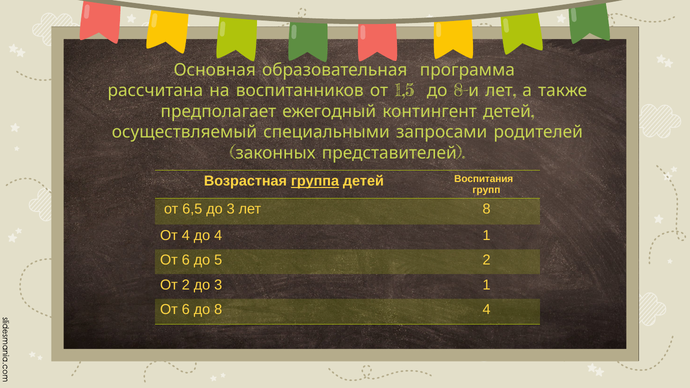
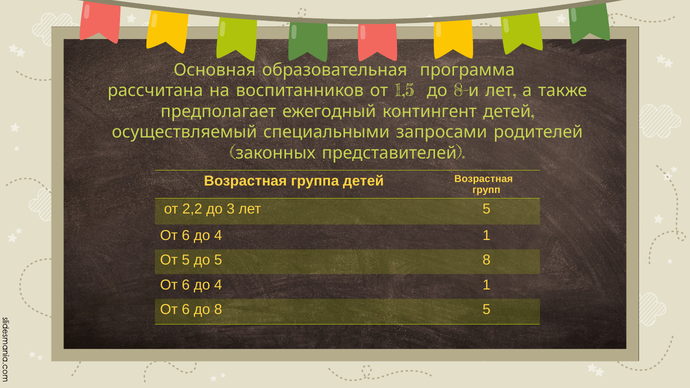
группа underline: present -> none (315, 181)
детей Воспитания: Воспитания -> Возрастная (484, 179)
6,5: 6,5 -> 2,2 (192, 209)
лет 8: 8 -> 5 (487, 209)
4: 4 -> 6 (186, 235)
6: 6 -> 5 (186, 260)
5 2: 2 -> 8 (487, 260)
2: 2 -> 6 (186, 285)
3: 3 -> 4 (218, 285)
8 4: 4 -> 5 (487, 310)
